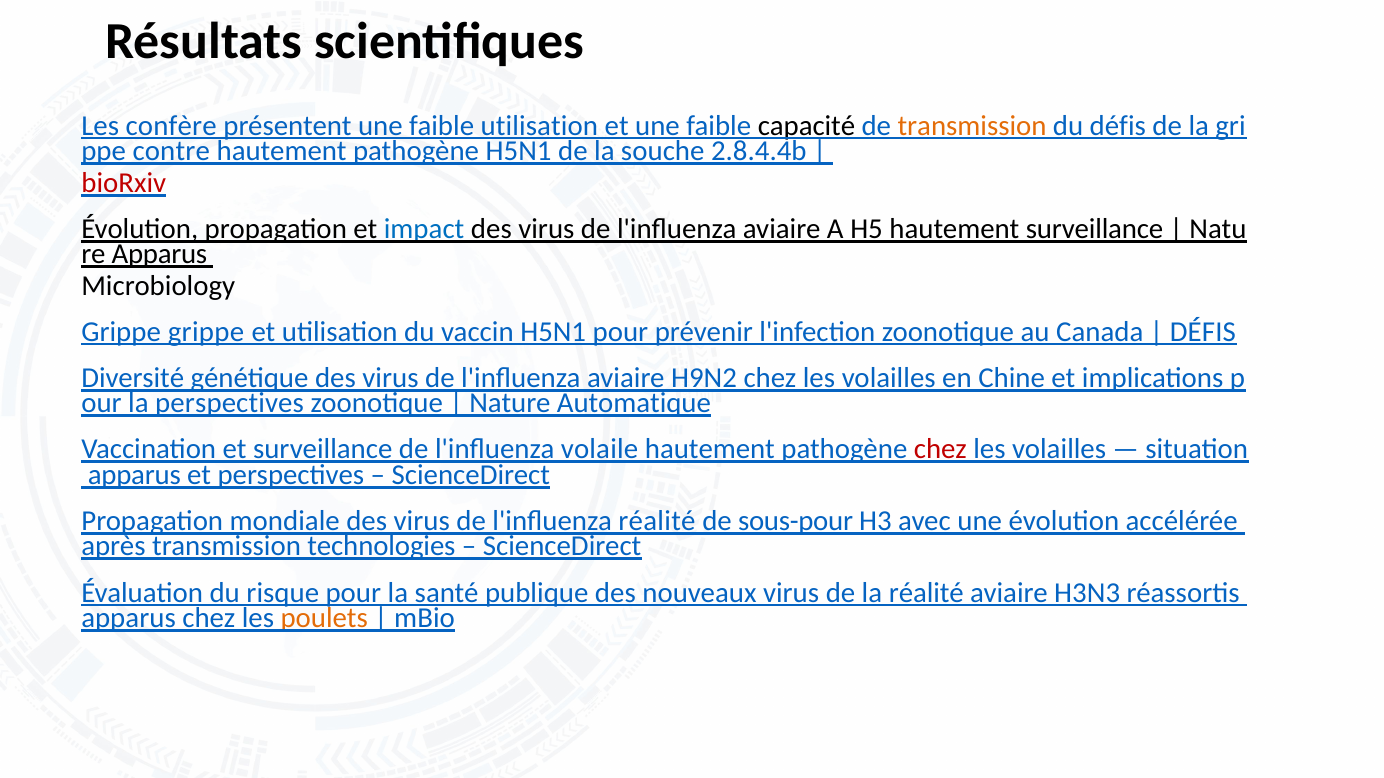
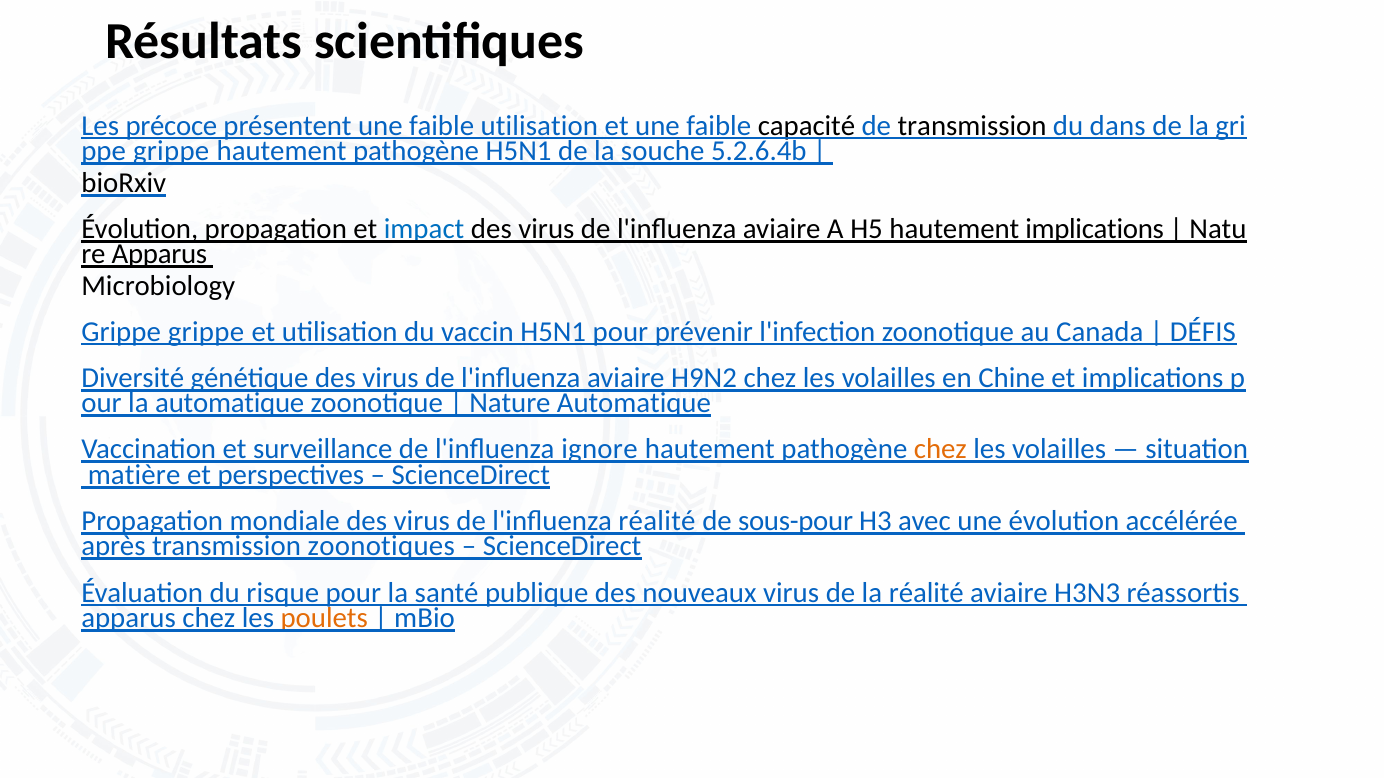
confère: confère -> précoce (171, 126)
transmission colour: orange -> black (972, 126)
du défis: défis -> dans (1118, 126)
contre: contre -> grippe (171, 151)
2.8.4.4b: 2.8.4.4b -> 5.2.6.4b (759, 151)
bioRxiv colour: red -> black (124, 183)
hautement surveillance: surveillance -> implications (1095, 229)
la perspectives: perspectives -> automatique (230, 404)
volaile: volaile -> ignore (599, 450)
chez colour: red -> orange (940, 450)
apparus: apparus -> matière (134, 475)
technologies: technologies -> zoonotiques (381, 547)
